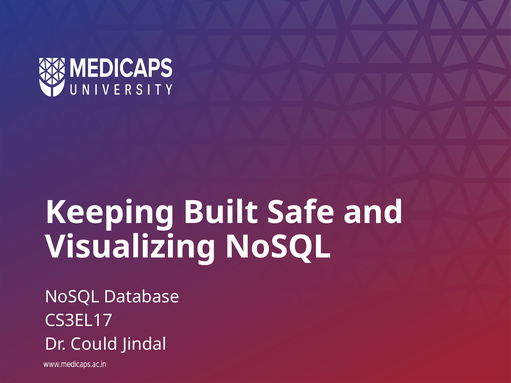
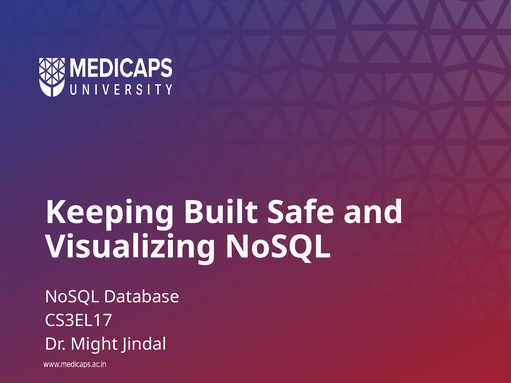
Could: Could -> Might (94, 345)
